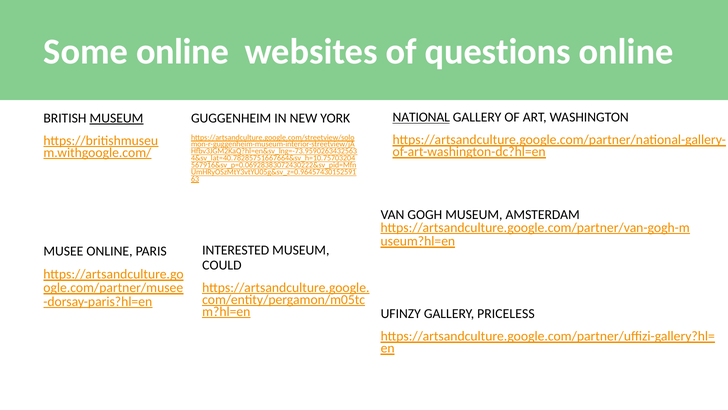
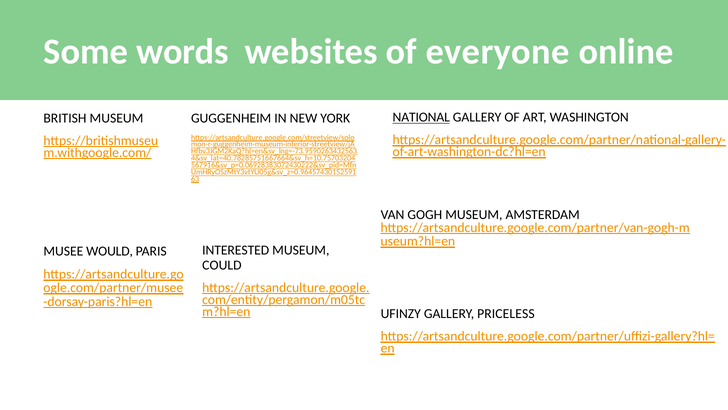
Some online: online -> words (182, 52)
questions: questions -> everyone (498, 52)
MUSEUM underline: present -> none (116, 118)
MUSEE ONLINE: ONLINE -> WOULD (110, 251)
